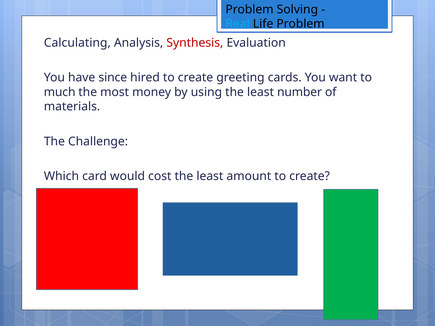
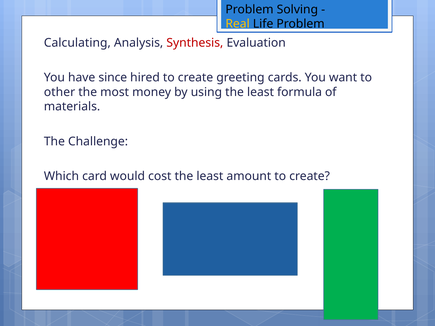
Real colour: light blue -> yellow (238, 24)
much: much -> other (60, 92)
number: number -> formula (300, 92)
